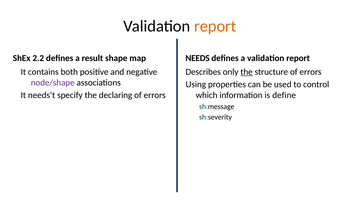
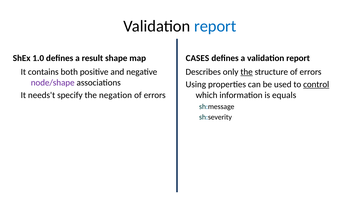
report colour: orange -> blue (215, 26)
2.2: 2.2 -> 1.0 (38, 58)
NEEDS: NEEDS -> CASES (197, 58)
control underline: none -> present (316, 84)
declaring: declaring -> negation (116, 95)
define: define -> equals (284, 95)
